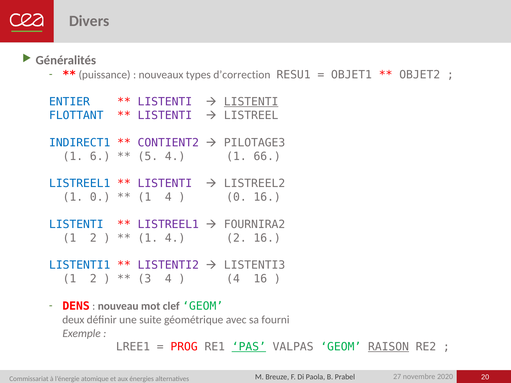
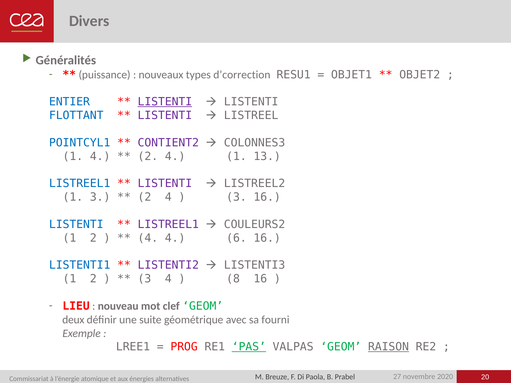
LISTENTI underline: none -> present (165, 102)
LISTENTI underline: present -> none (251, 102)
INDIRECT1: INDIRECT1 -> POINTCYL1 (80, 143)
PILOTAGE3: PILOTAGE3 -> COLONNES3 (255, 143)
1 6: 6 -> 4 (100, 156)
5: 5 -> 2 (148, 156)
66: 66 -> 13 (267, 156)
1 0: 0 -> 3 (100, 197)
1: 1 -> 2 (144, 197)
0: 0 -> 3 (236, 197)
FOURNIRA2: FOURNIRA2 -> COULEURS2 (255, 225)
1: 1 -> 4 (148, 238)
4 2: 2 -> 6 (236, 238)
4: 4 -> 8 (233, 279)
DENS: DENS -> LIEU (76, 306)
